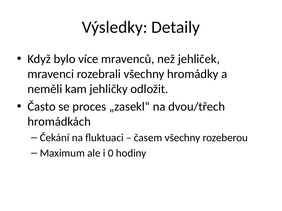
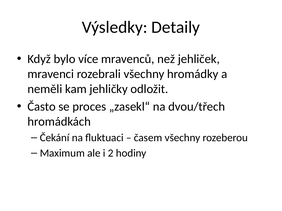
0: 0 -> 2 (111, 153)
